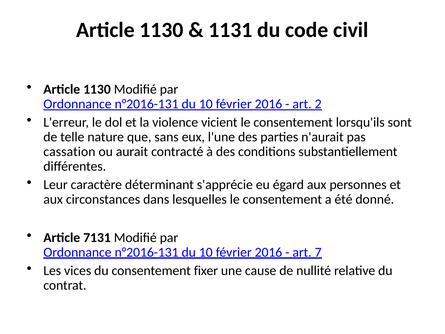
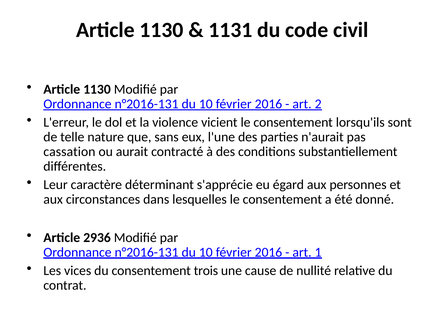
7131: 7131 -> 2936 (97, 237)
7: 7 -> 1 (318, 252)
fixer: fixer -> trois (206, 271)
